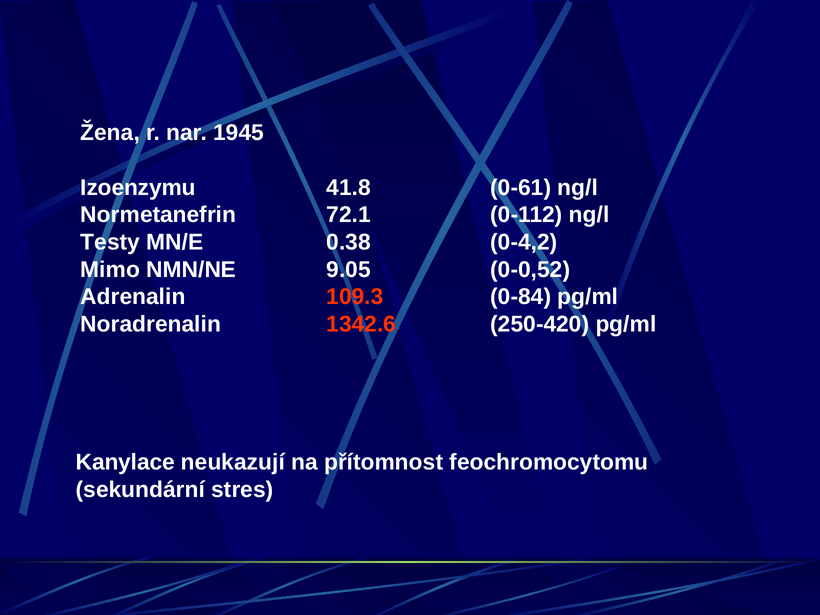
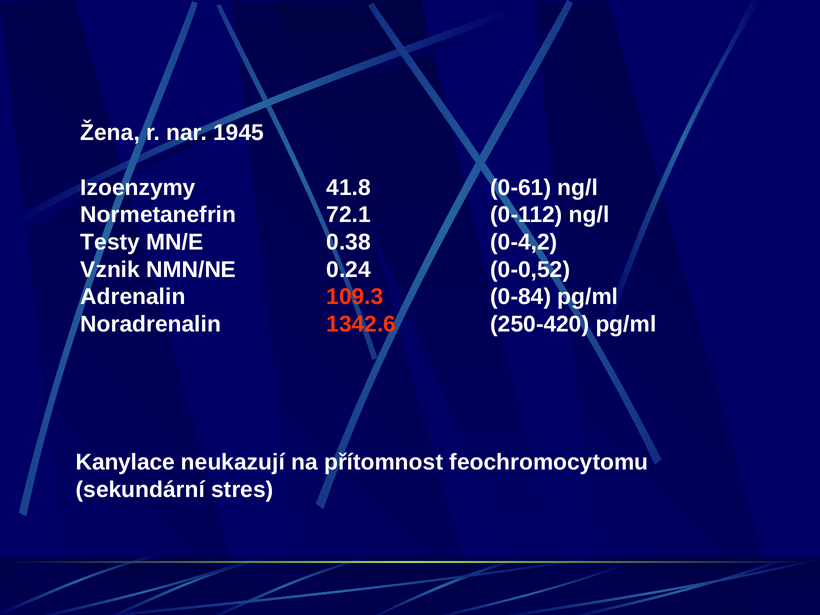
Izoenzymu: Izoenzymu -> Izoenzymy (138, 188)
Mimo: Mimo -> Vznik (110, 270)
9.05: 9.05 -> 0.24 (349, 270)
